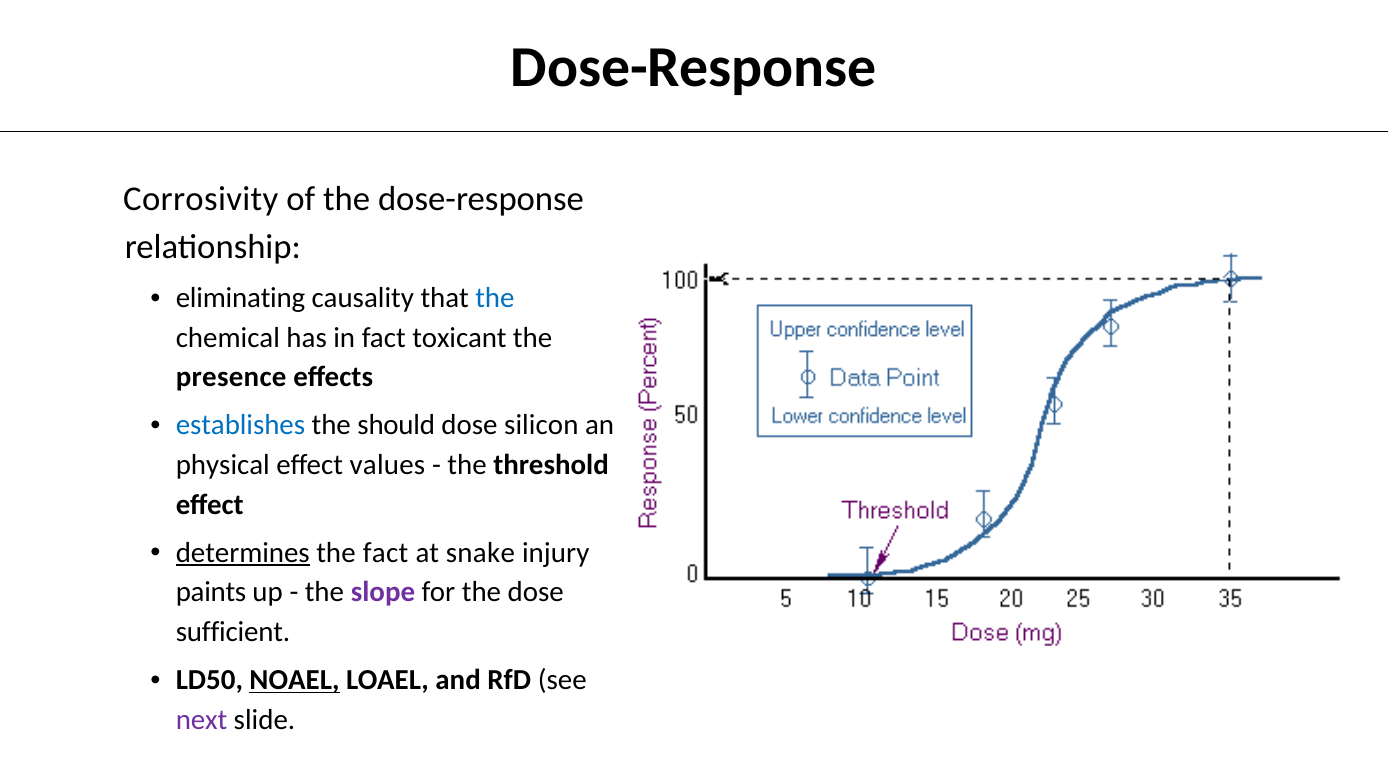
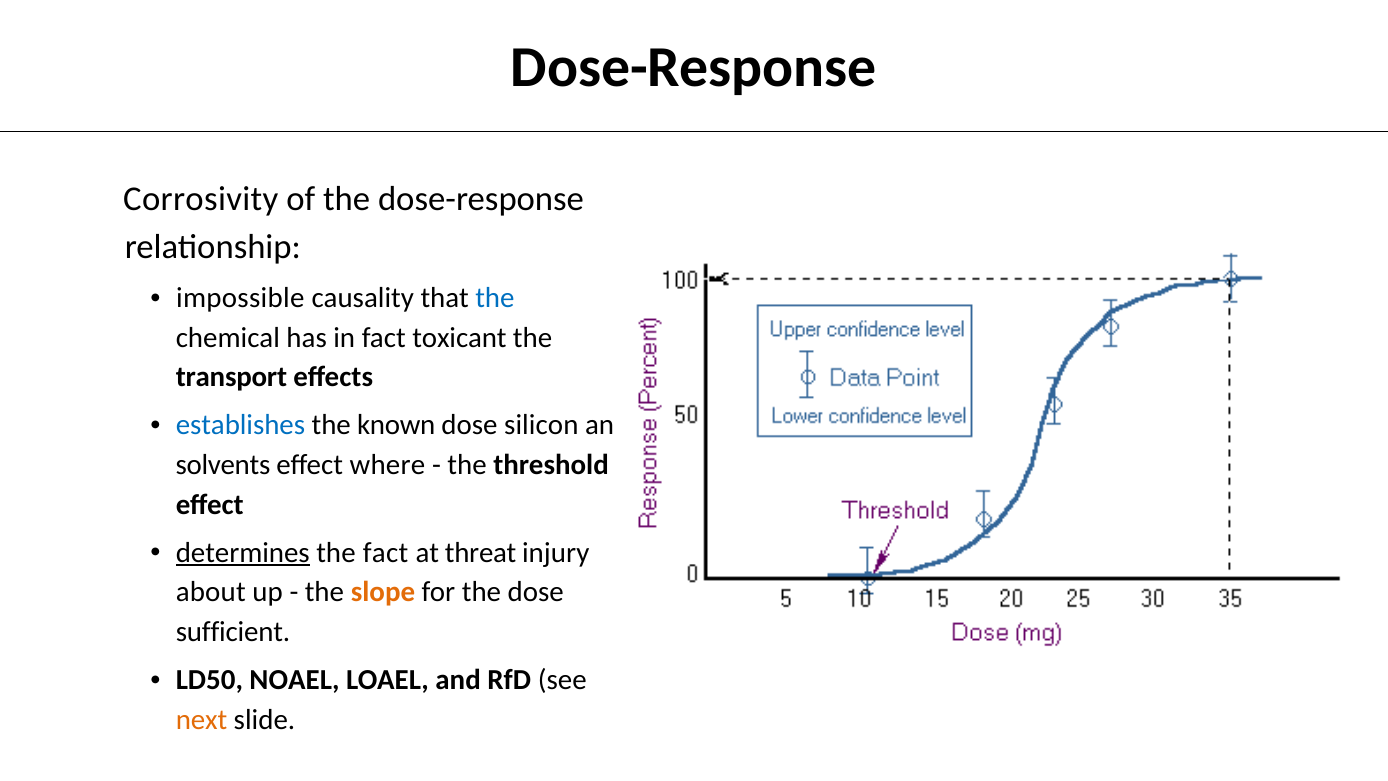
eliminating: eliminating -> impossible (240, 298)
presence: presence -> transport (231, 377)
should: should -> known (396, 425)
physical: physical -> solvents (223, 465)
values: values -> where (387, 465)
snake: snake -> threat (481, 553)
paints: paints -> about (211, 592)
slope colour: purple -> orange (383, 592)
NOAEL underline: present -> none (294, 680)
next colour: purple -> orange (202, 719)
